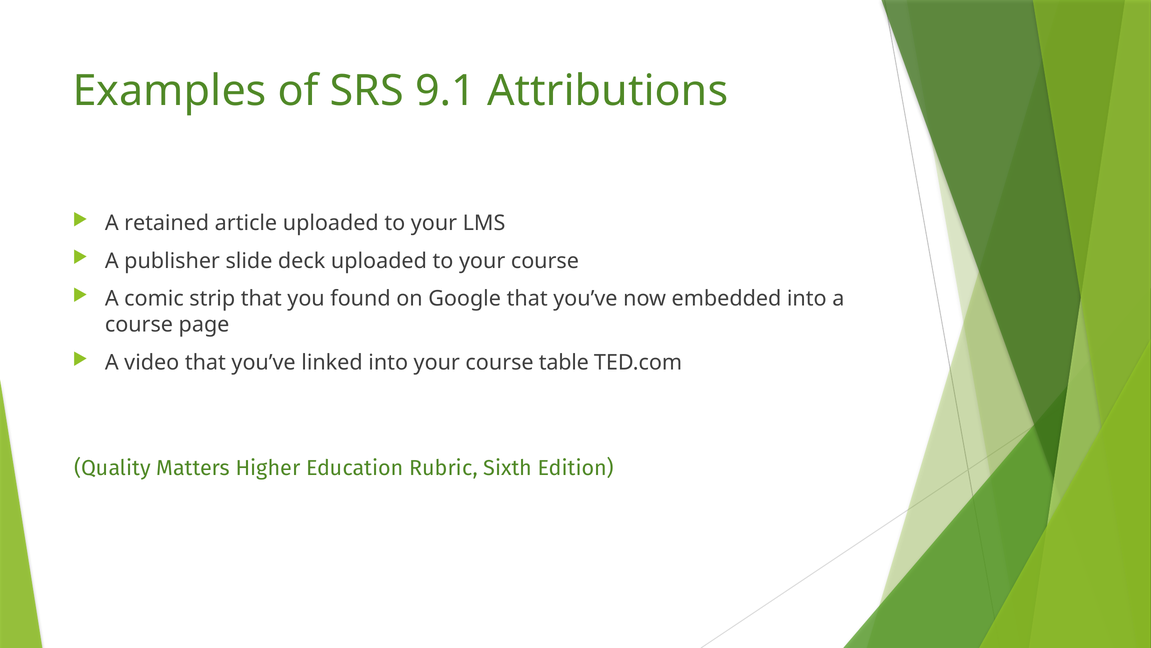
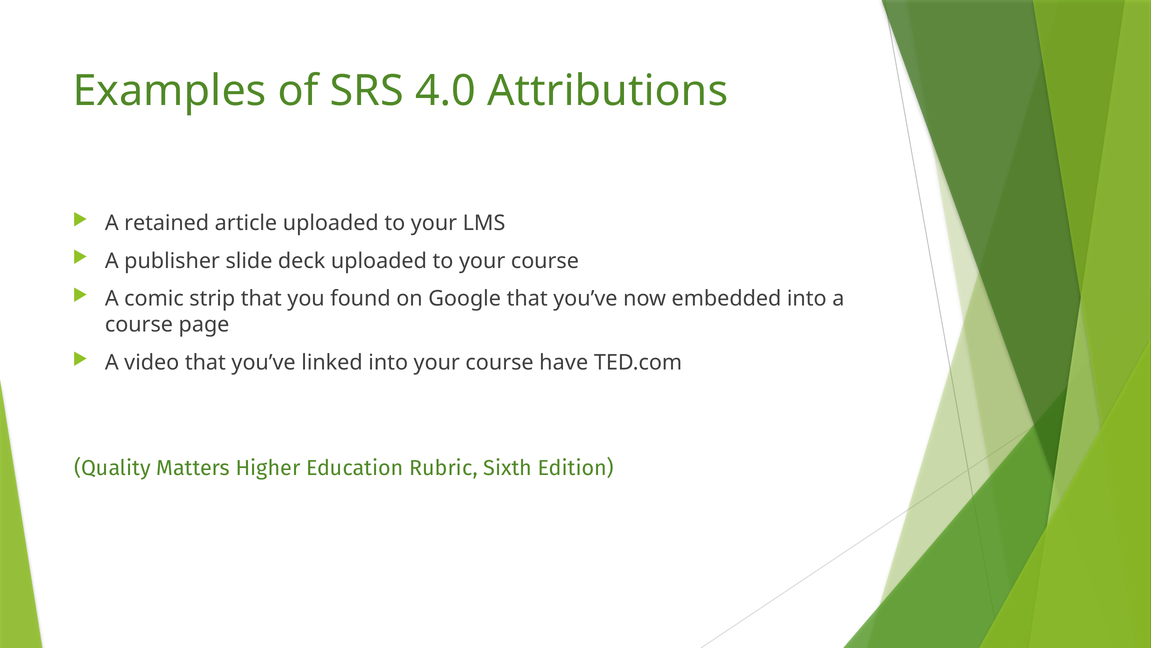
9.1: 9.1 -> 4.0 (446, 91)
table: table -> have (564, 362)
